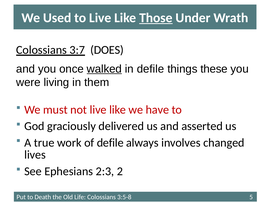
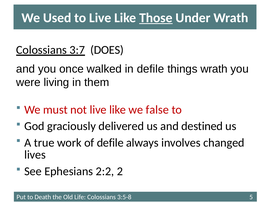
walked underline: present -> none (104, 69)
things these: these -> wrath (214, 69)
have: have -> false (157, 109)
asserted: asserted -> destined (202, 126)
2:3: 2:3 -> 2:2 (105, 171)
